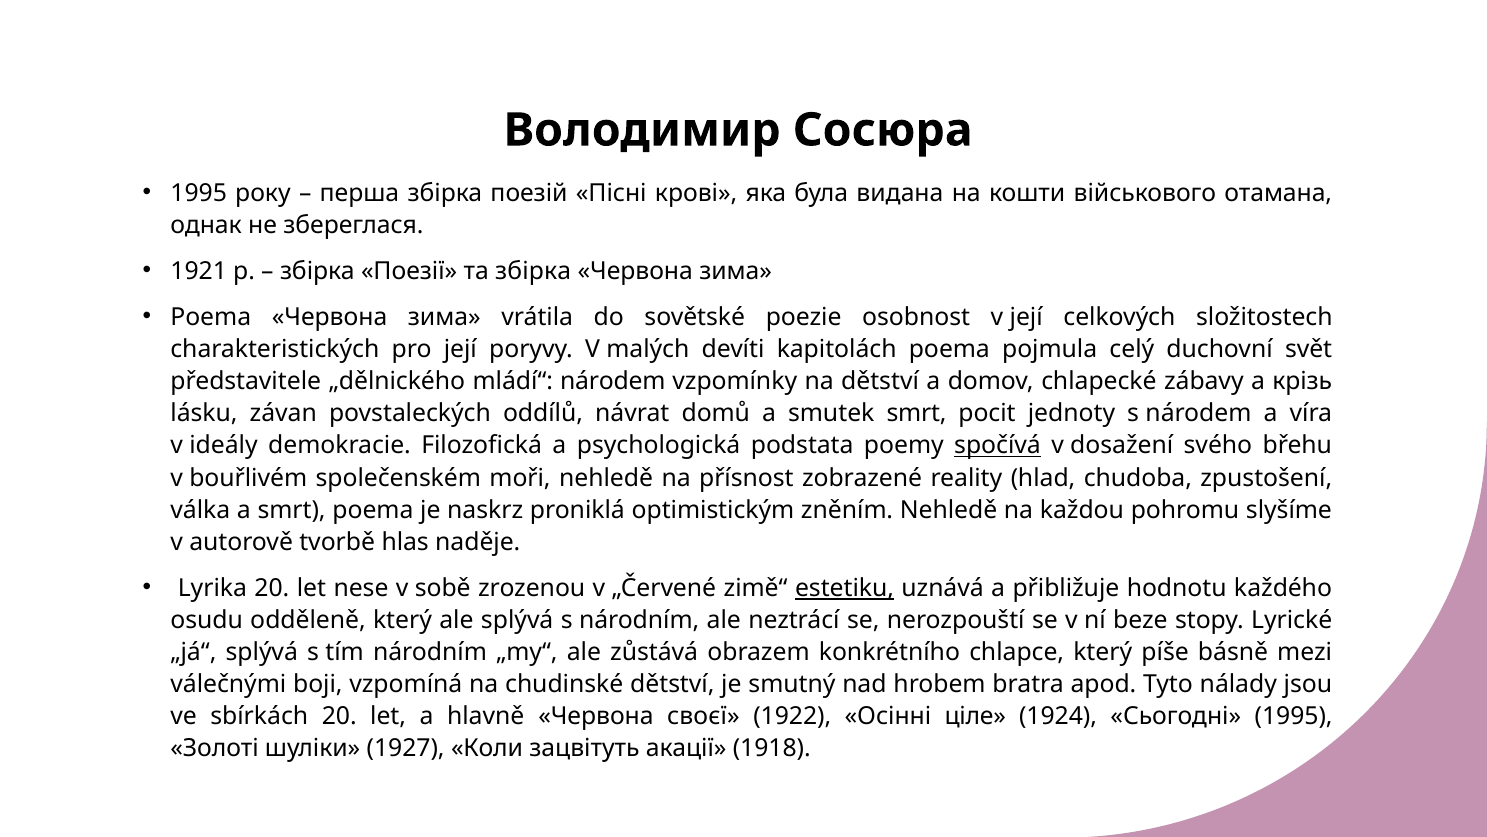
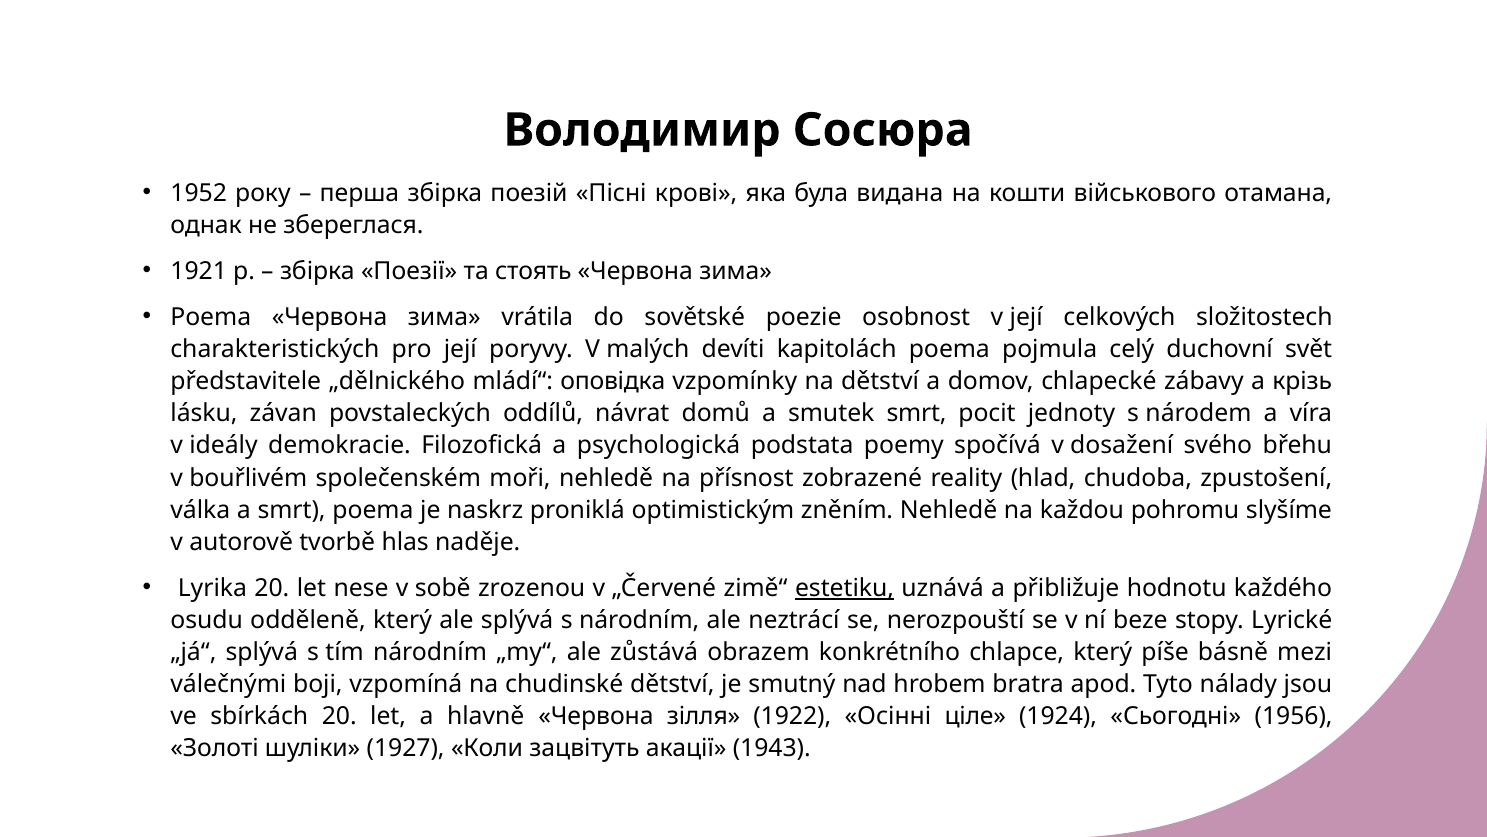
1995: 1995 -> 1952 (199, 193)
та збірка: збірка -> стоять (533, 271)
mládí“ národem: národem -> оповідка (613, 381)
spočívá underline: present -> none (998, 445)
своєї: своєї -> зілля (704, 716)
Сьогодні 1995: 1995 -> 1956 (1294, 716)
1918: 1918 -> 1943 (772, 748)
